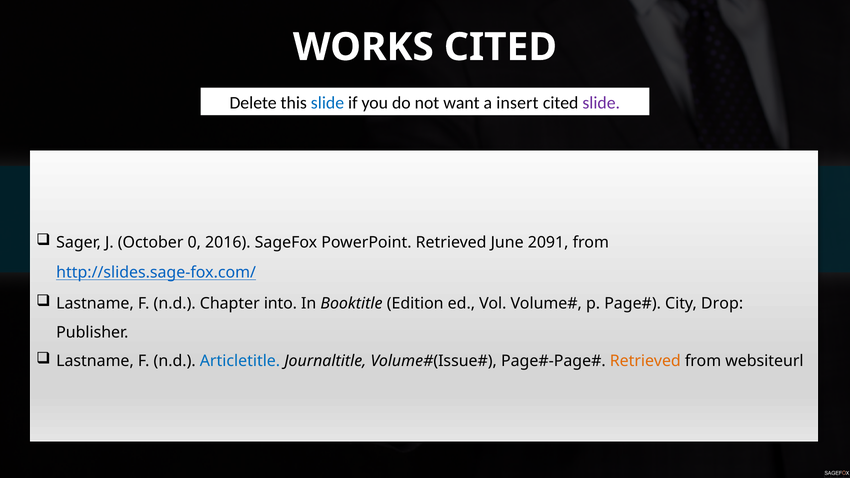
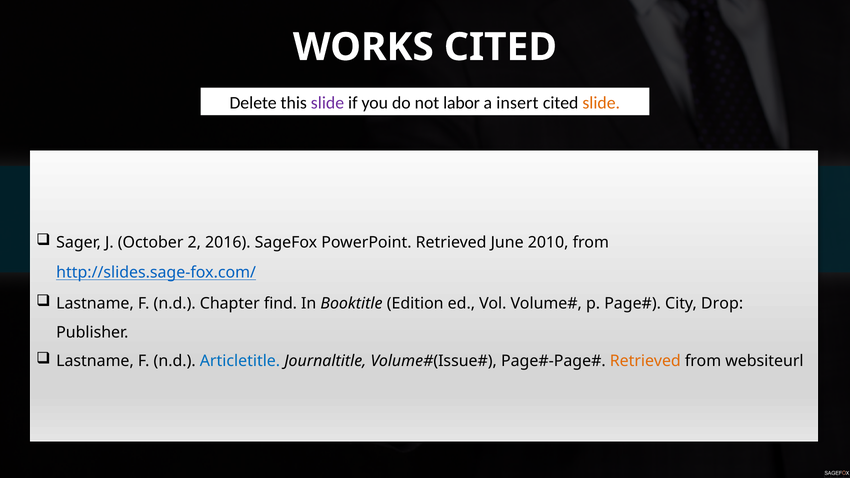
slide colour: blue -> purple (327, 103)
want: want -> labor (462, 103)
slide colour: purple -> orange (601, 103)
0: 0 -> 2 (194, 243)
2091: 2091 -> 2010 (548, 243)
into: into -> find (280, 304)
